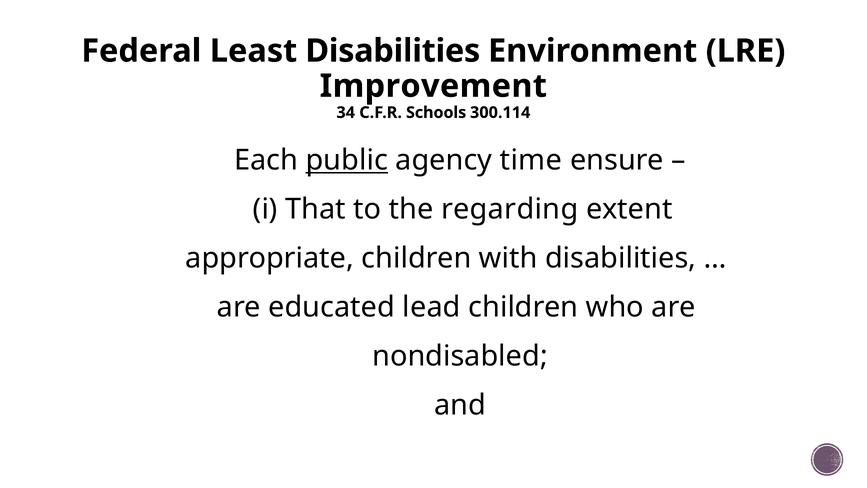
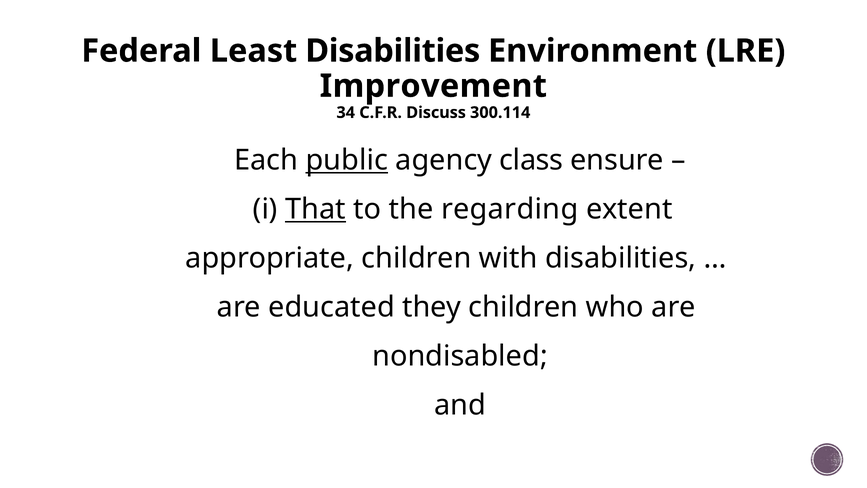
Schools: Schools -> Discuss (436, 112)
time: time -> class (531, 160)
That underline: none -> present (315, 209)
lead: lead -> they (432, 307)
